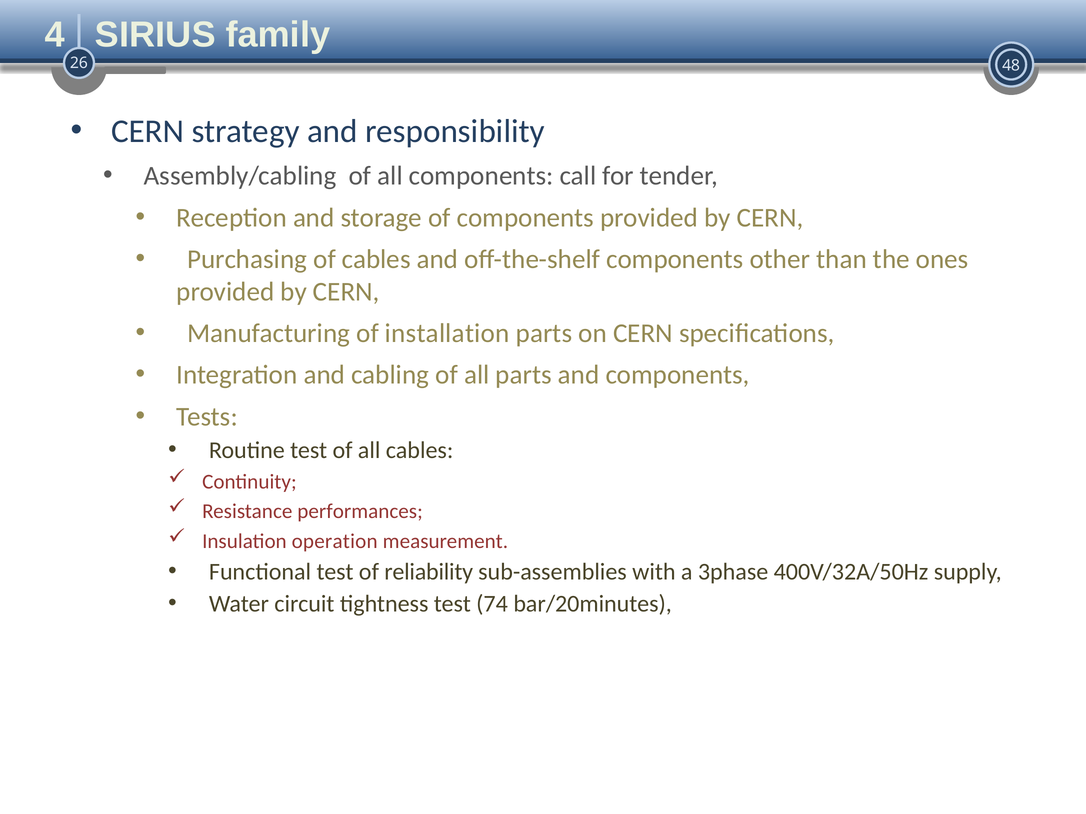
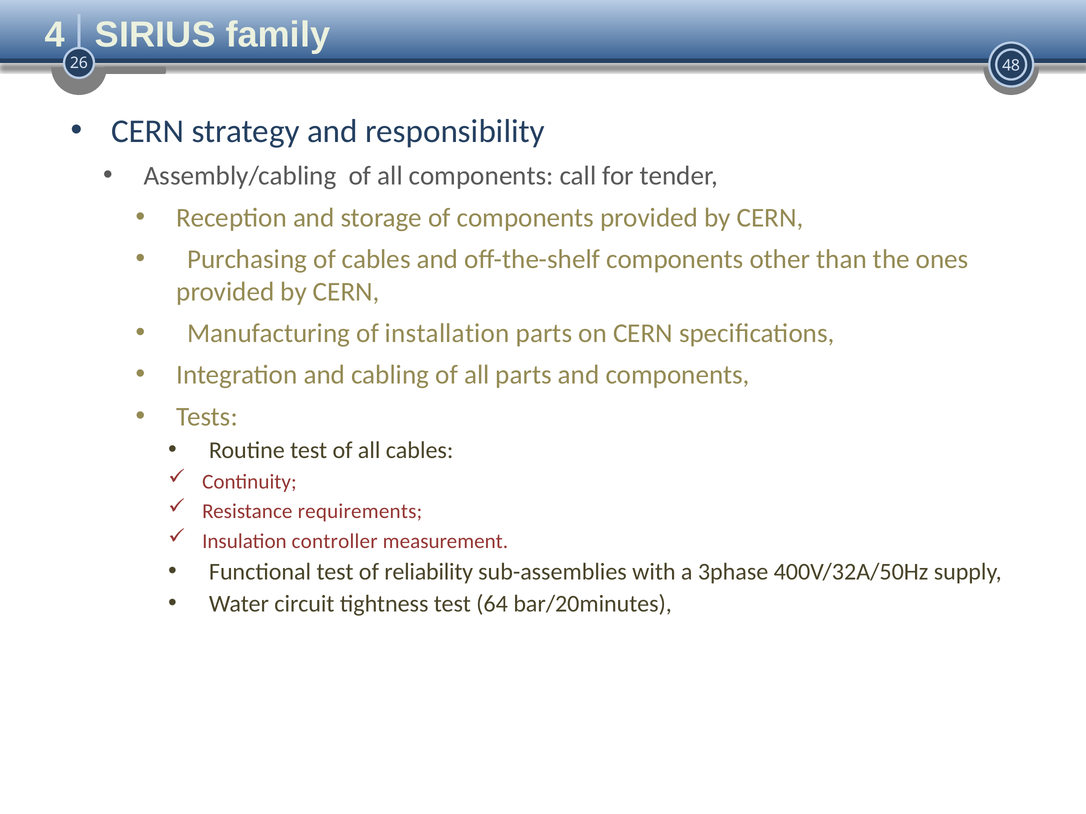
performances: performances -> requirements (360, 512)
operation: operation -> controller (335, 542)
74: 74 -> 64 (492, 604)
